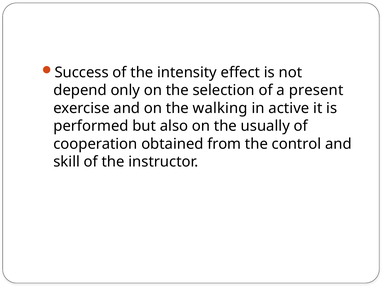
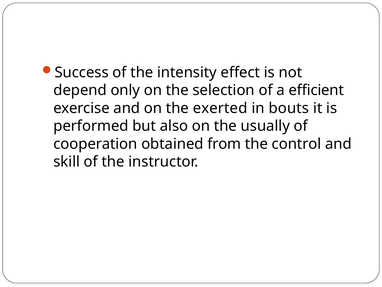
present: present -> efficient (316, 90)
walking: walking -> exerted (220, 108)
active: active -> bouts (289, 108)
